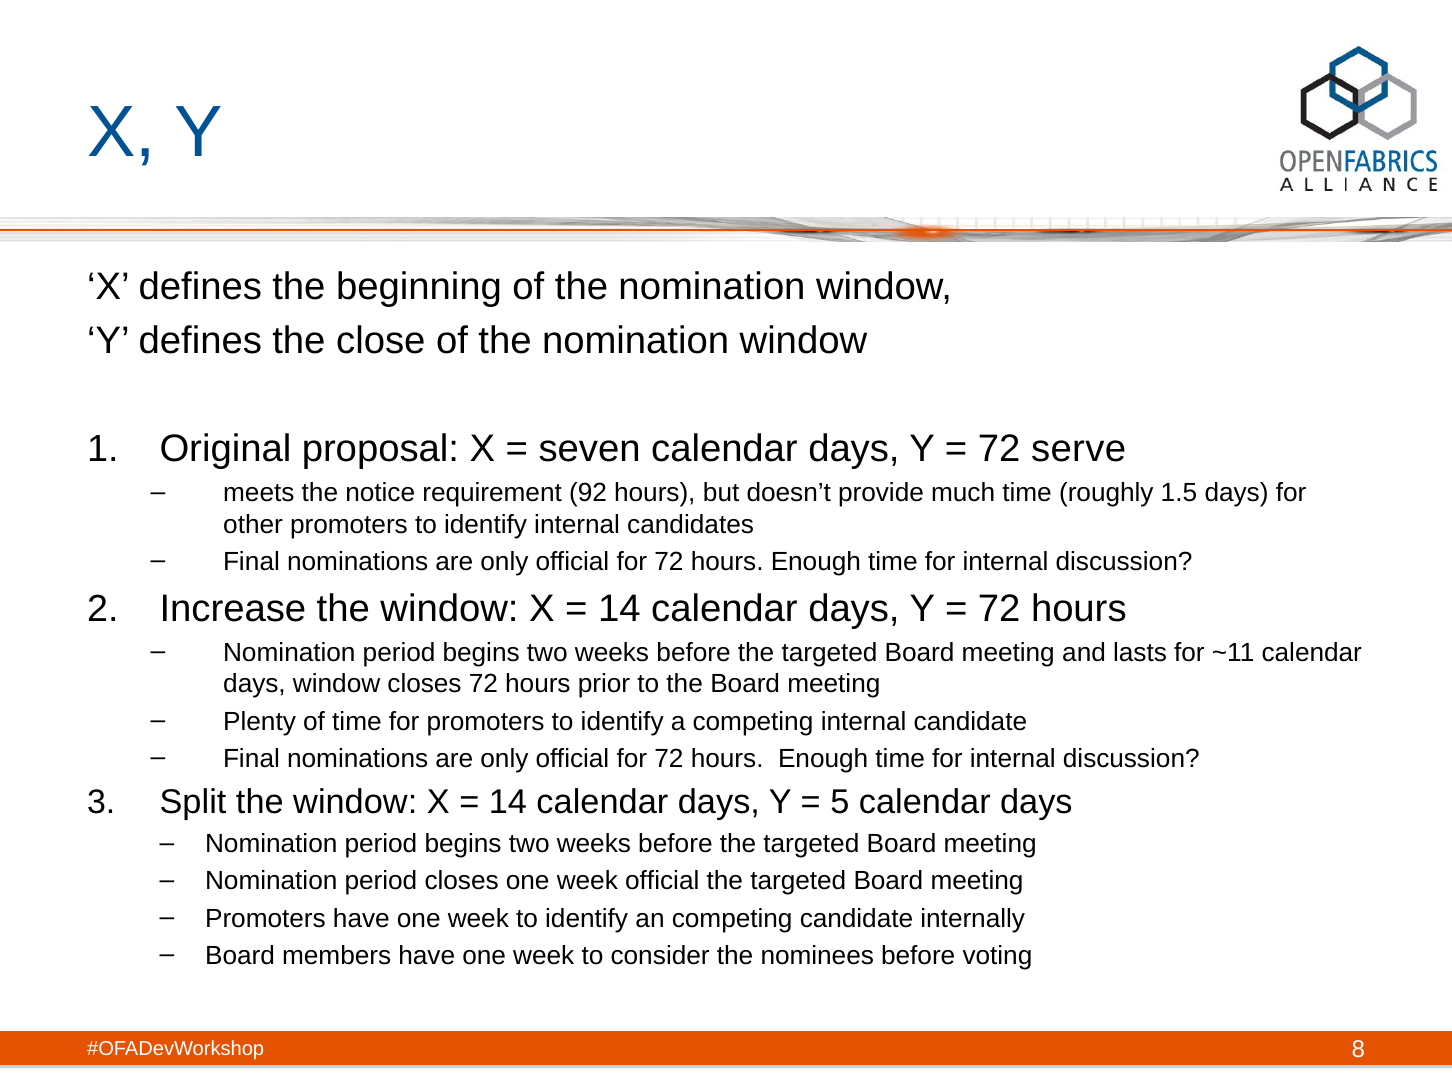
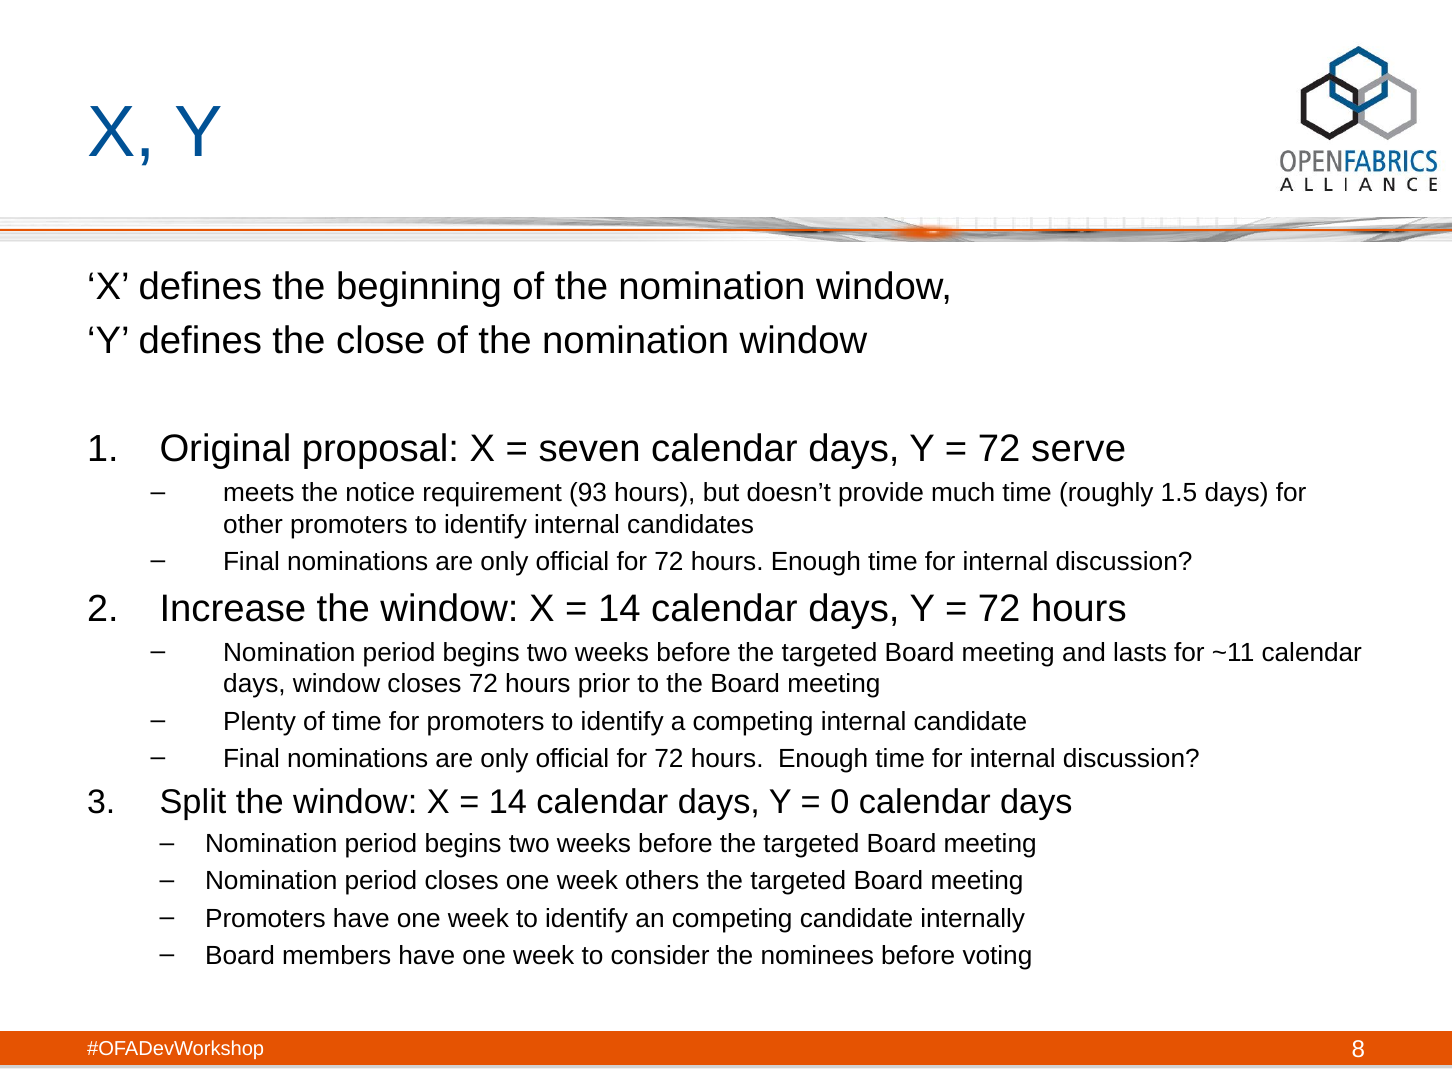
92: 92 -> 93 (588, 493)
5: 5 -> 0 (840, 803)
week official: official -> others (662, 881)
